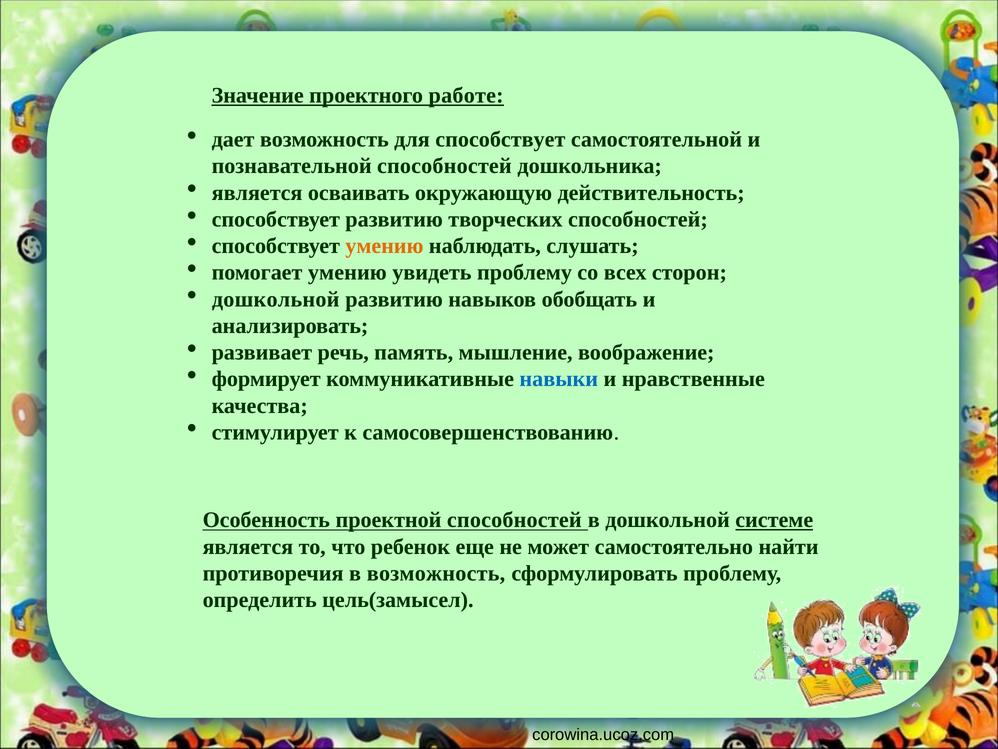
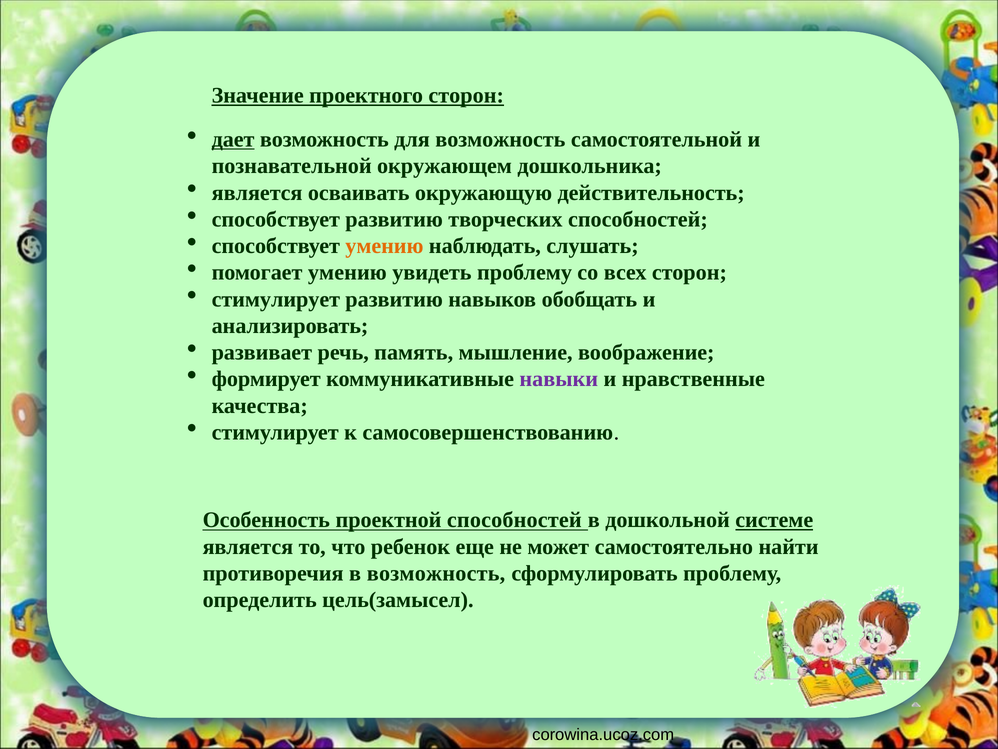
проектного работе: работе -> сторон (466, 95)
дает underline: none -> present (233, 139)
для способствует: способствует -> возможность (500, 139)
познавательной способностей: способностей -> окружающем (444, 166)
дошкольной: дошкольной -> стимулирует (276, 299)
навыки colour: blue -> purple (559, 379)
